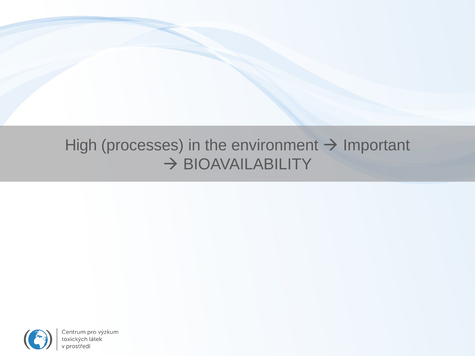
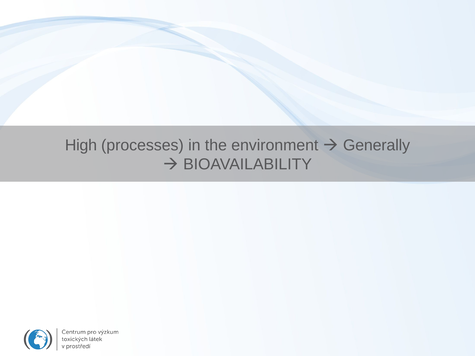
Important: Important -> Generally (377, 145)
